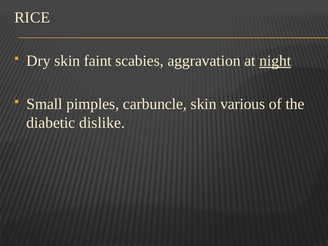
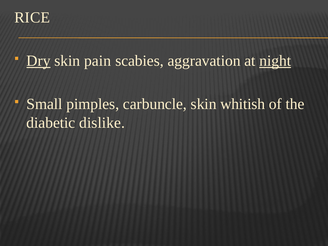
Dry underline: none -> present (38, 61)
faint: faint -> pain (98, 61)
various: various -> whitish (243, 104)
